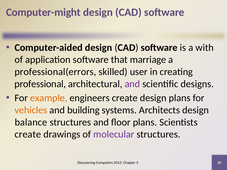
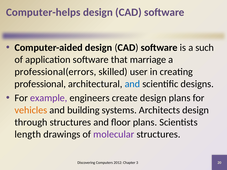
Computer-might: Computer-might -> Computer-helps (43, 12)
with: with -> such (205, 48)
and colour: purple -> blue (132, 84)
example colour: orange -> purple (49, 98)
balance: balance -> through (31, 122)
create: create -> length (28, 134)
